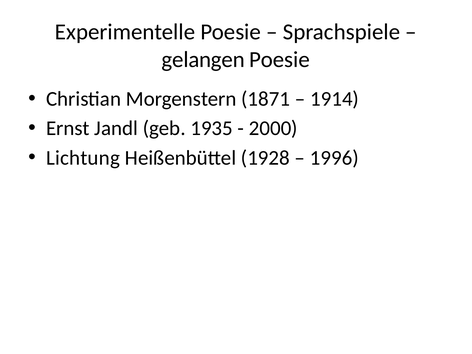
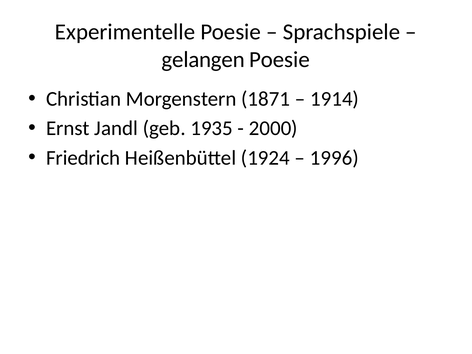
Lichtung: Lichtung -> Friedrich (83, 158)
1928: 1928 -> 1924 (265, 158)
